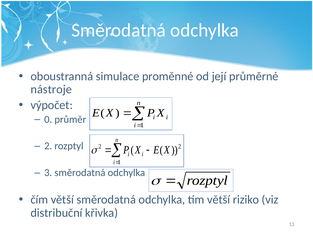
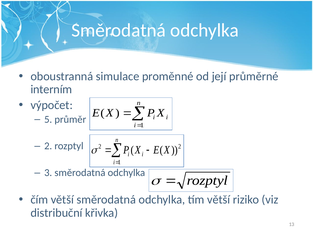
nástroje: nástroje -> interním (51, 89)
0: 0 -> 5 (48, 119)
